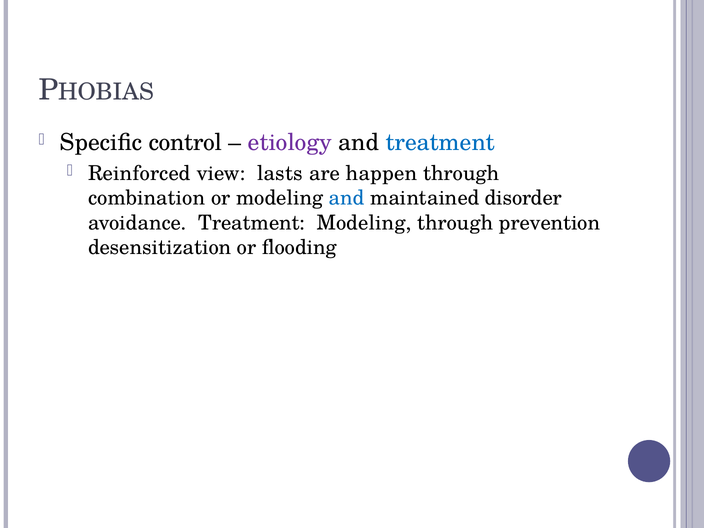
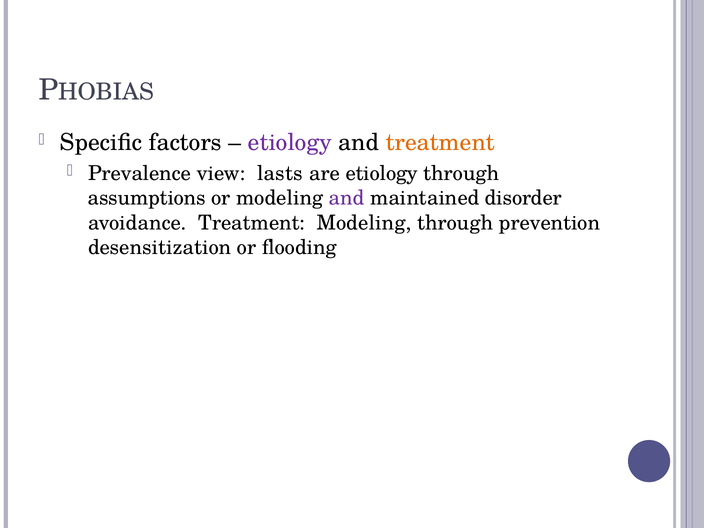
control: control -> factors (185, 142)
treatment colour: blue -> orange (440, 142)
Reinforced: Reinforced -> Prevalence (140, 173)
are happen: happen -> etiology (382, 173)
combination: combination -> assumptions (147, 198)
and colour: blue -> purple (347, 198)
